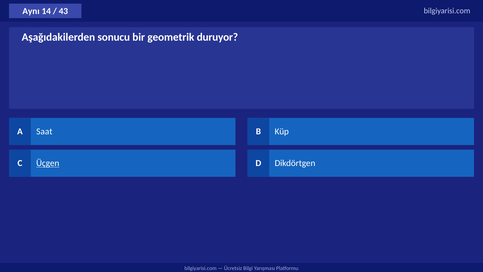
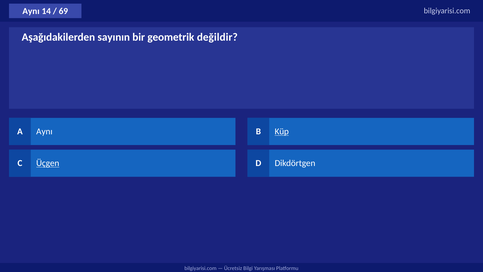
43: 43 -> 69 (63, 11)
sonucu: sonucu -> sayının (114, 37)
duruyor: duruyor -> değildir (217, 37)
A Saat: Saat -> Aynı (44, 131)
Küp underline: none -> present (282, 131)
